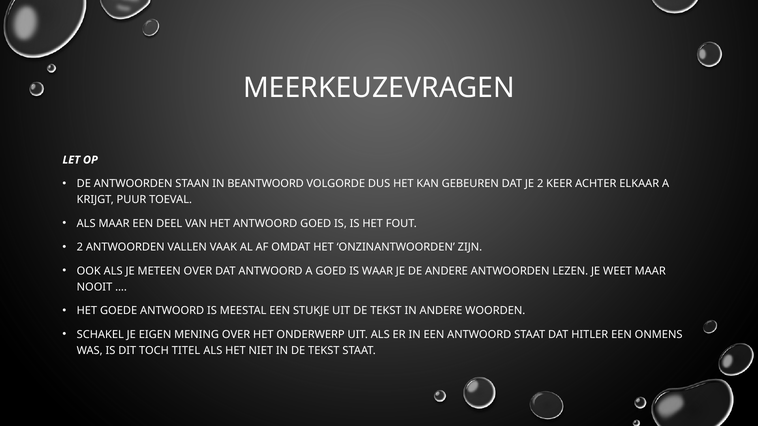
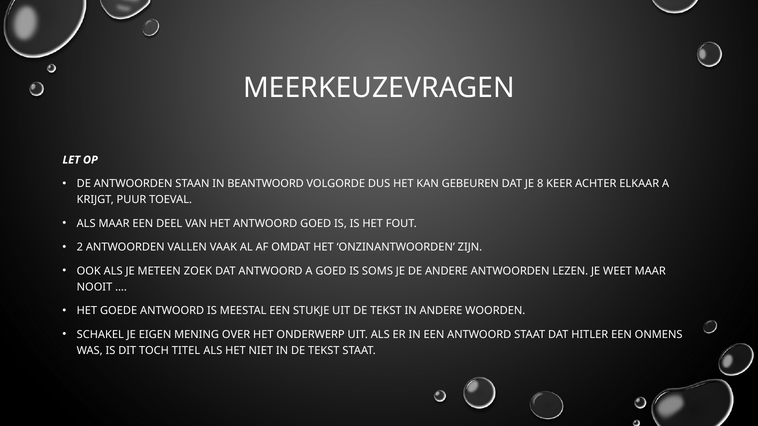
JE 2: 2 -> 8 (540, 184)
METEEN OVER: OVER -> ZOEK (198, 271)
WAAR: WAAR -> SOMS (377, 271)
